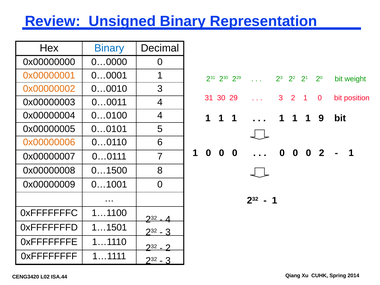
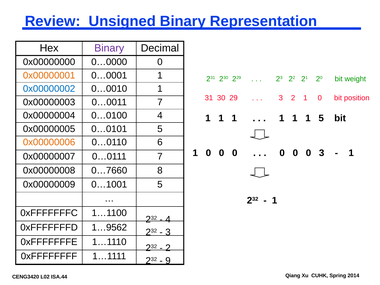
Binary colour: blue -> purple (109, 48)
0x00000002 colour: orange -> blue (49, 89)
0…0010 3: 3 -> 1 (160, 89)
0…0011 4: 4 -> 7 (160, 102)
1 9: 9 -> 5 (321, 118)
0 2: 2 -> 3 (322, 153)
0…1500: 0…1500 -> 0…7660 (109, 170)
0…1001 0: 0 -> 5 (160, 184)
1…1501: 1…1501 -> 1…9562 (109, 227)
3: 3 -> 9 (168, 261)
